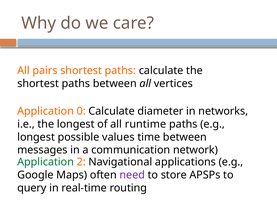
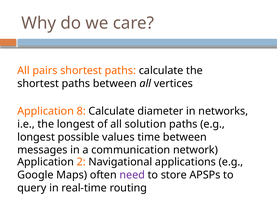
0: 0 -> 8 (81, 111)
runtime: runtime -> solution (145, 124)
Application colour: green -> black (46, 162)
